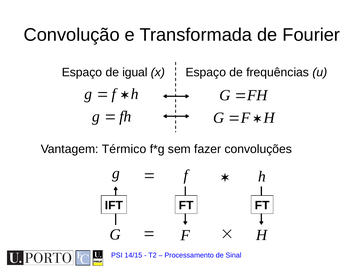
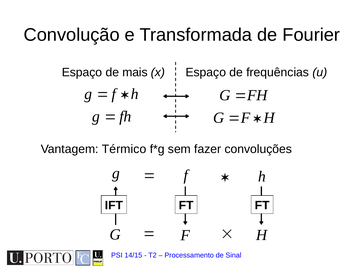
igual: igual -> mais (135, 72)
